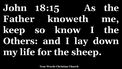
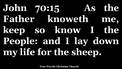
18:15: 18:15 -> 70:15 (47, 8)
Others: Others -> People (20, 41)
